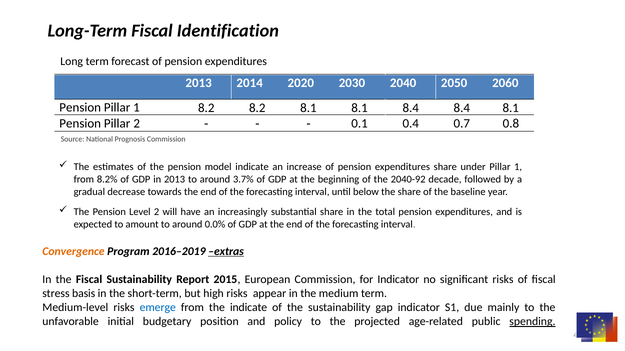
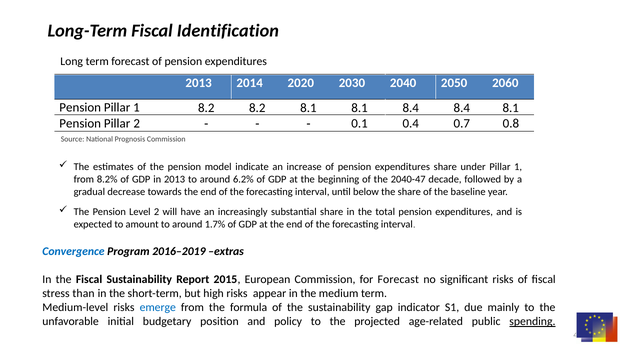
3.7%: 3.7% -> 6.2% (243, 180)
2040-92: 2040-92 -> 2040-47 (408, 180)
0.0%: 0.0% -> 1.7% (215, 225)
Convergence colour: orange -> blue (73, 252)
extras underline: present -> none (226, 252)
for Indicator: Indicator -> Forecast (398, 280)
basis: basis -> than (84, 294)
the indicate: indicate -> formula (249, 308)
